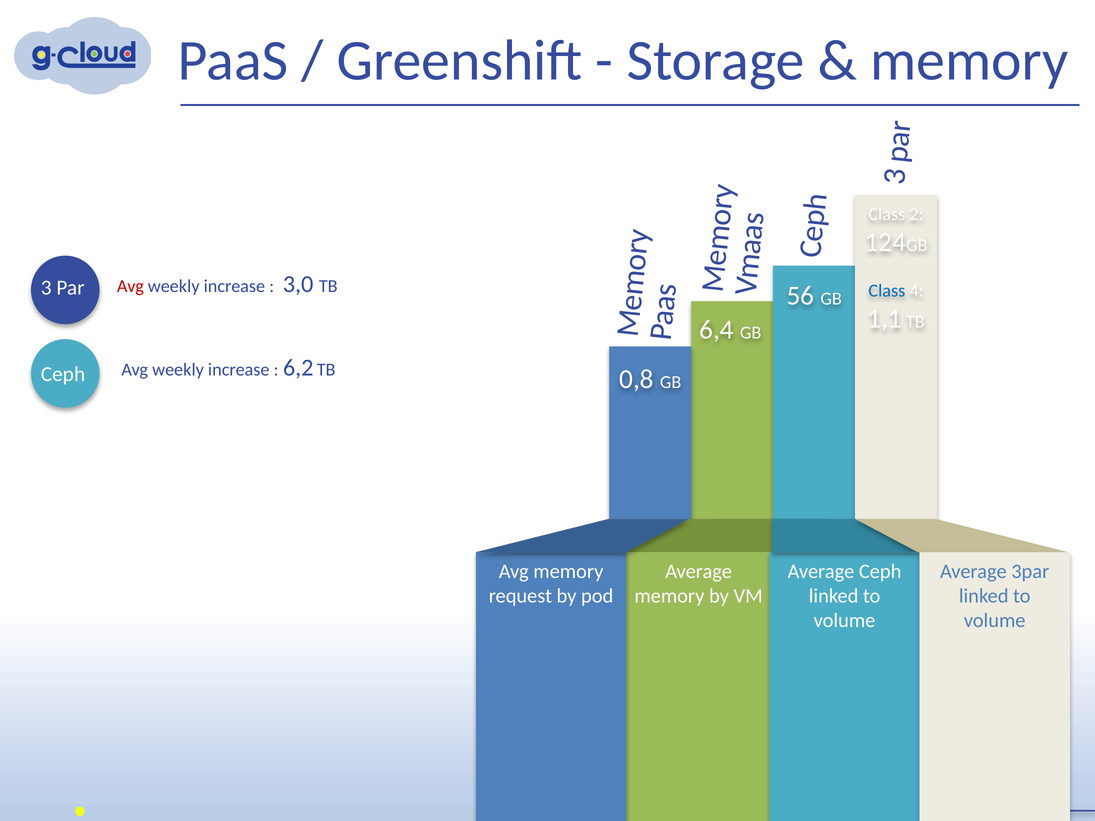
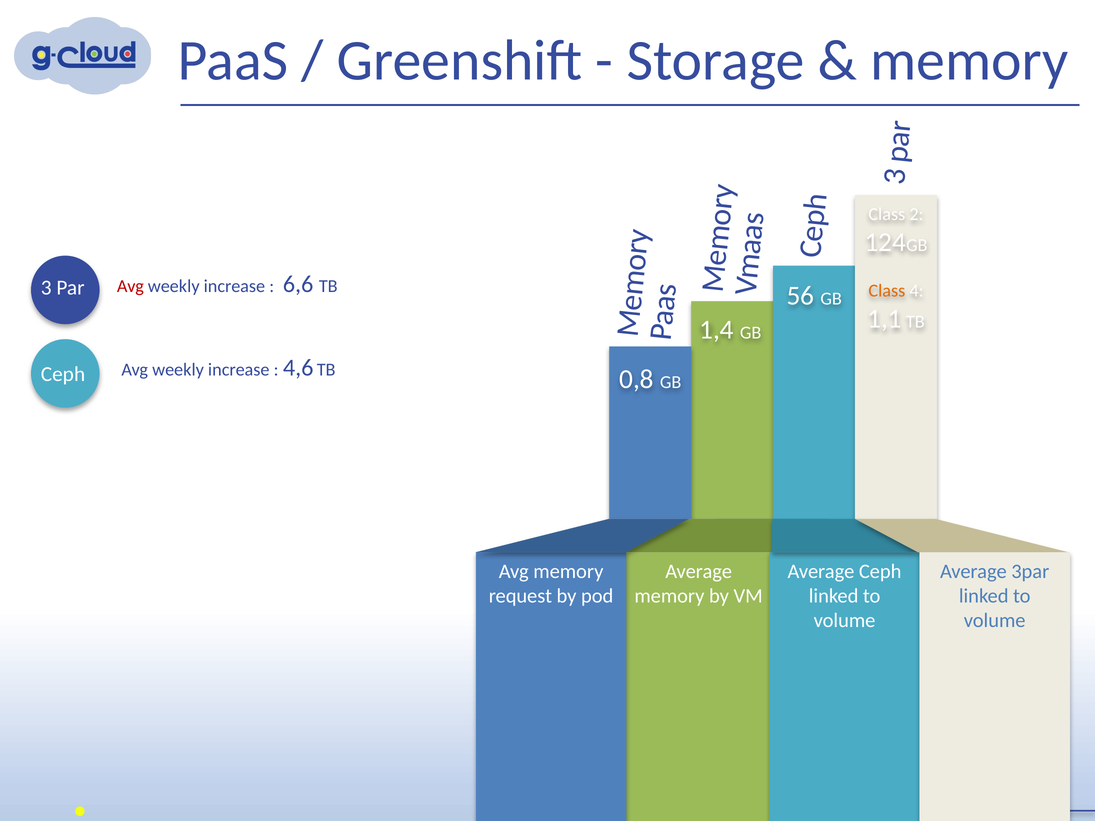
3,0: 3,0 -> 6,6 (298, 284)
Class colour: blue -> orange (887, 291)
6,4: 6,4 -> 1,4 (717, 330)
6,2: 6,2 -> 4,6 (298, 368)
